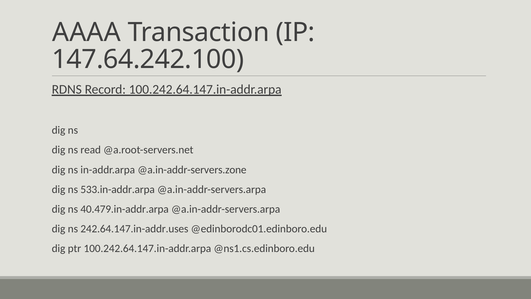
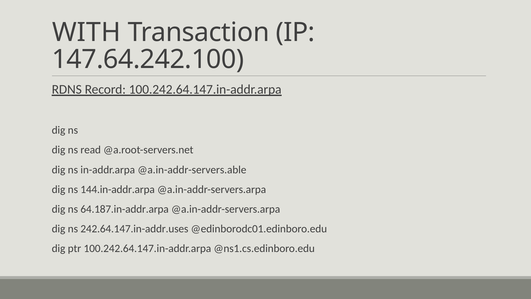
AAAA: AAAA -> WITH (86, 32)
@a.in-addr-servers.zone: @a.in-addr-servers.zone -> @a.in-addr-servers.able (192, 170)
533.in-addr.arpa: 533.in-addr.arpa -> 144.in-addr.arpa (118, 189)
40.479.in-addr.arpa: 40.479.in-addr.arpa -> 64.187.in-addr.arpa (125, 209)
